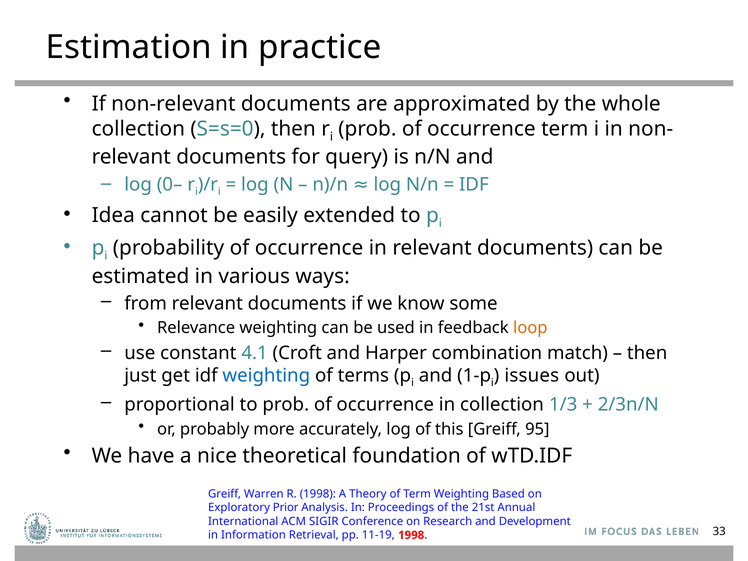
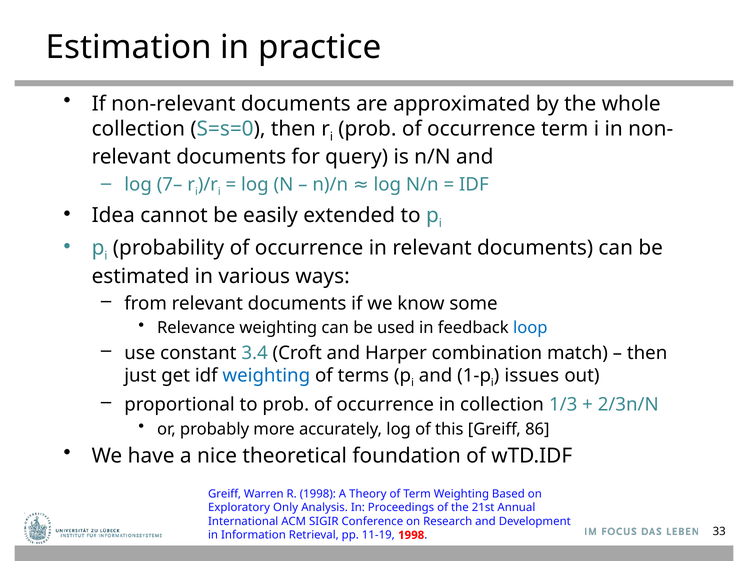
0–: 0– -> 7– (170, 184)
loop colour: orange -> blue (530, 328)
4.1: 4.1 -> 3.4 (255, 353)
95: 95 -> 86 (537, 429)
Prior: Prior -> Only (286, 508)
